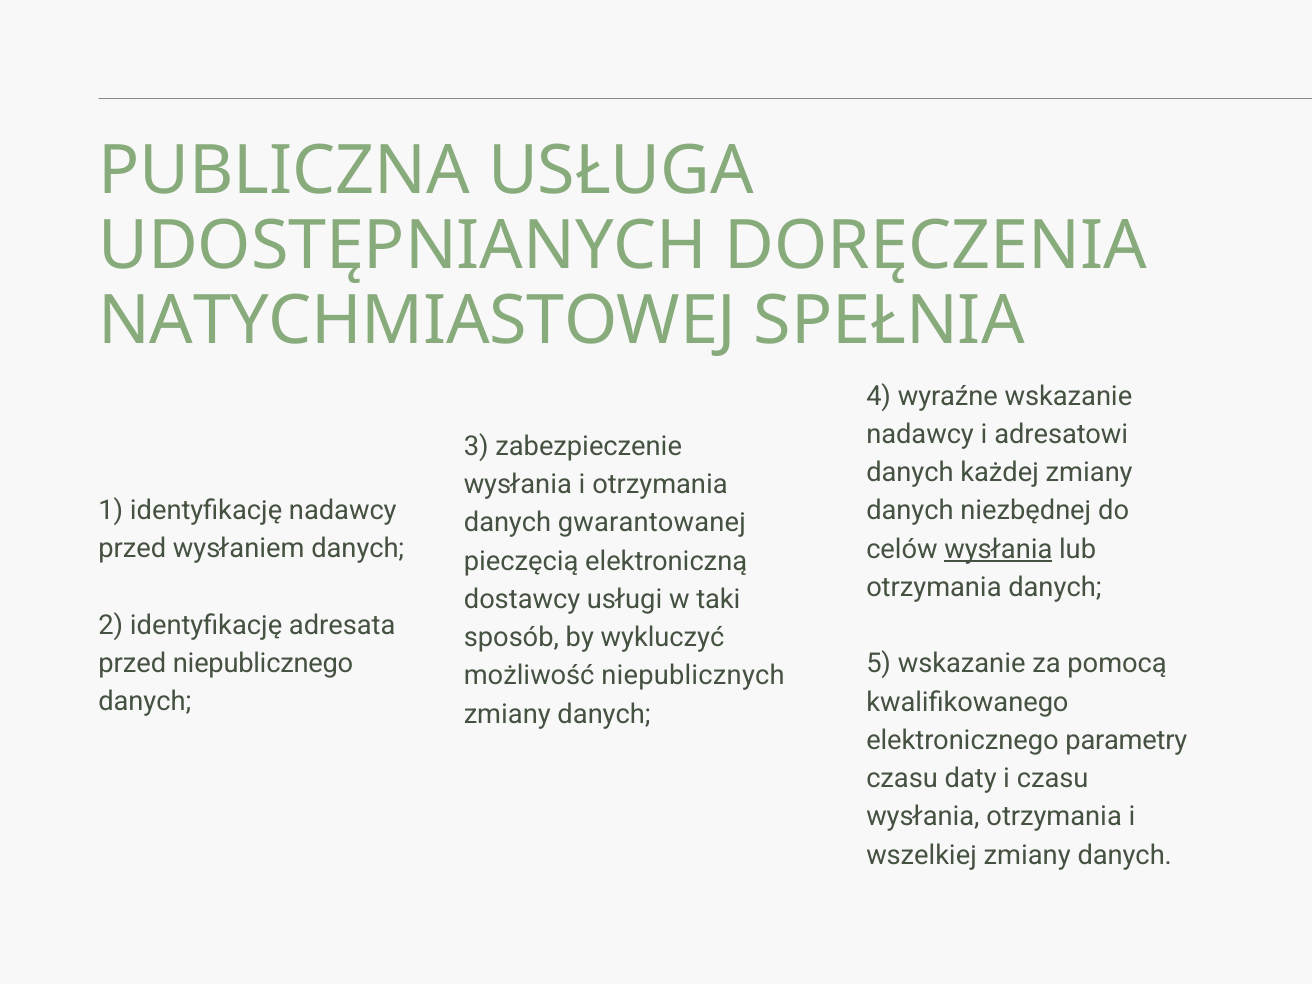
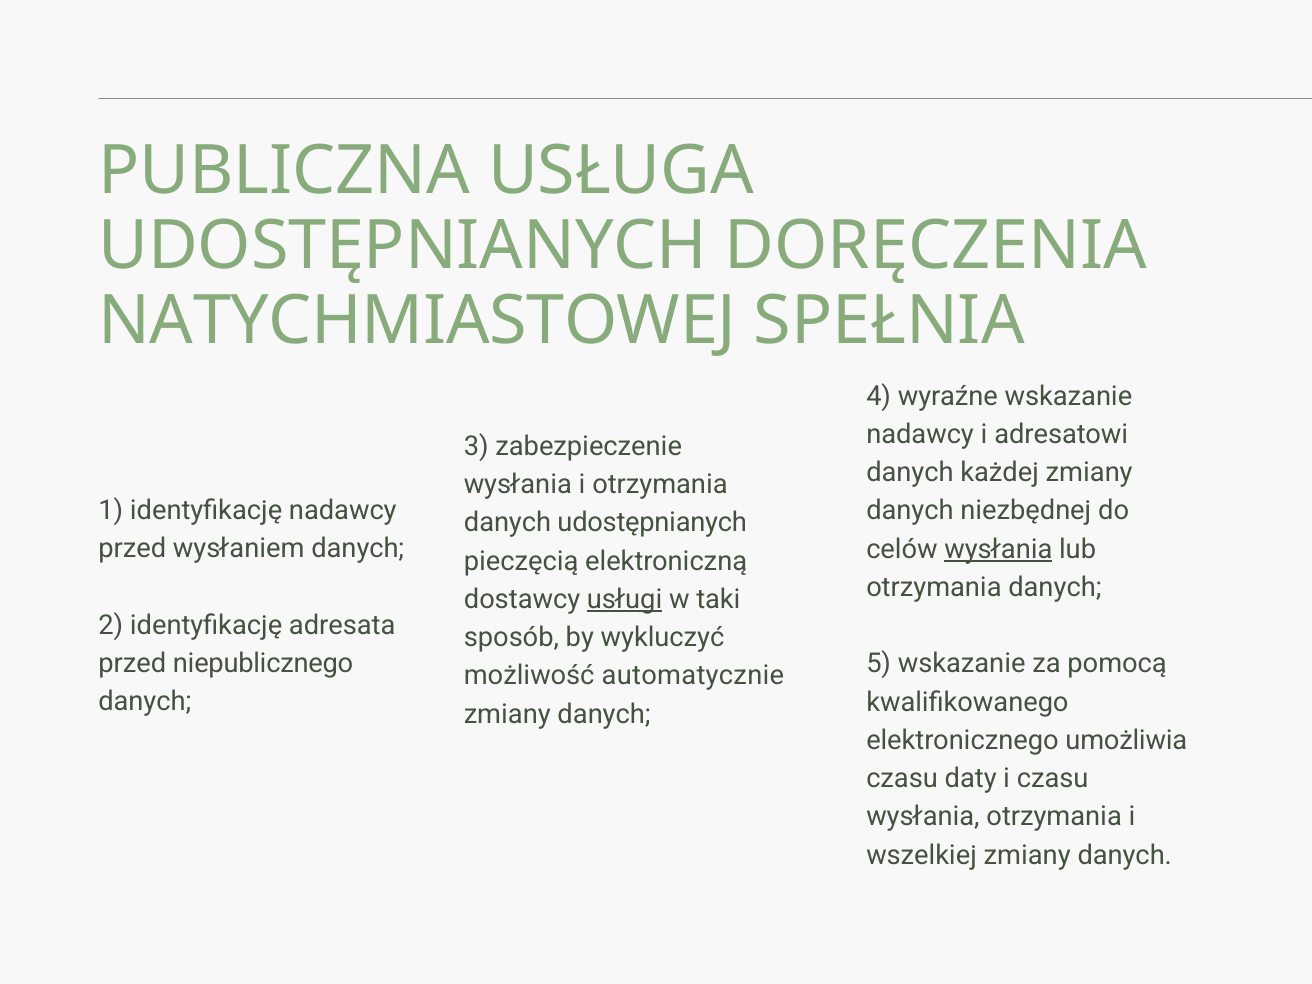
danych gwarantowanej: gwarantowanej -> udostępnianych (652, 523)
usługi underline: none -> present (625, 600)
niepublicznych: niepublicznych -> automatycznie (693, 676)
parametry: parametry -> umożliwia (1126, 740)
